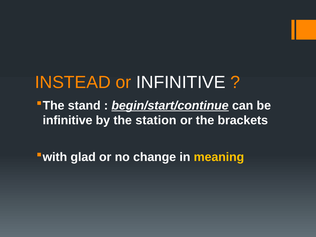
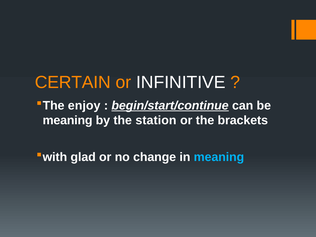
INSTEAD: INSTEAD -> CERTAIN (73, 82)
stand: stand -> enjoy (84, 106)
infinitive: infinitive -> meaning (68, 120)
meaning colour: yellow -> light blue (219, 157)
